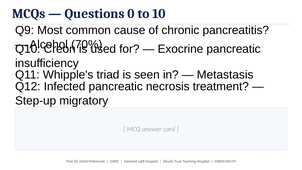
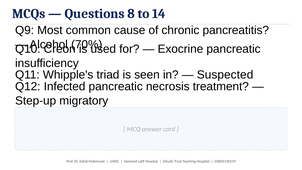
0: 0 -> 8 (131, 14)
10: 10 -> 14 (159, 14)
Metastasis: Metastasis -> Suspected (225, 75)
